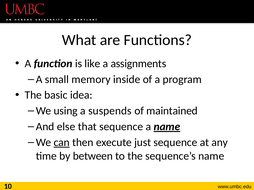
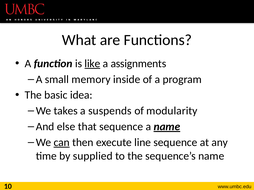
like underline: none -> present (92, 64)
using: using -> takes (66, 111)
maintained: maintained -> modularity (172, 111)
just: just -> line (143, 143)
between: between -> supplied (93, 156)
